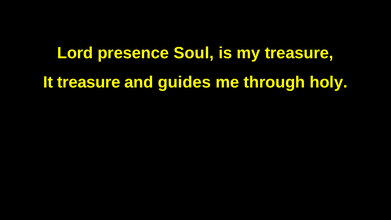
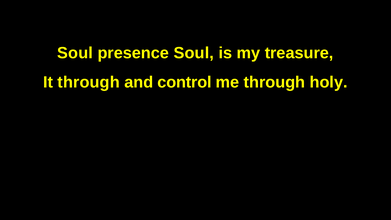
Lord: Lord -> Soul (75, 53)
It treasure: treasure -> through (89, 82)
guides: guides -> control (185, 82)
